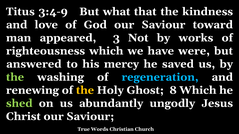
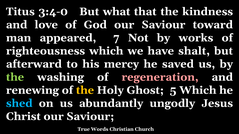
3:4-9: 3:4-9 -> 3:4-0 (53, 12)
3: 3 -> 7 (116, 38)
were: were -> shalt (194, 51)
answered: answered -> afterward (34, 64)
regeneration colour: light blue -> pink (160, 77)
8: 8 -> 5 (173, 90)
shed colour: light green -> light blue (19, 104)
